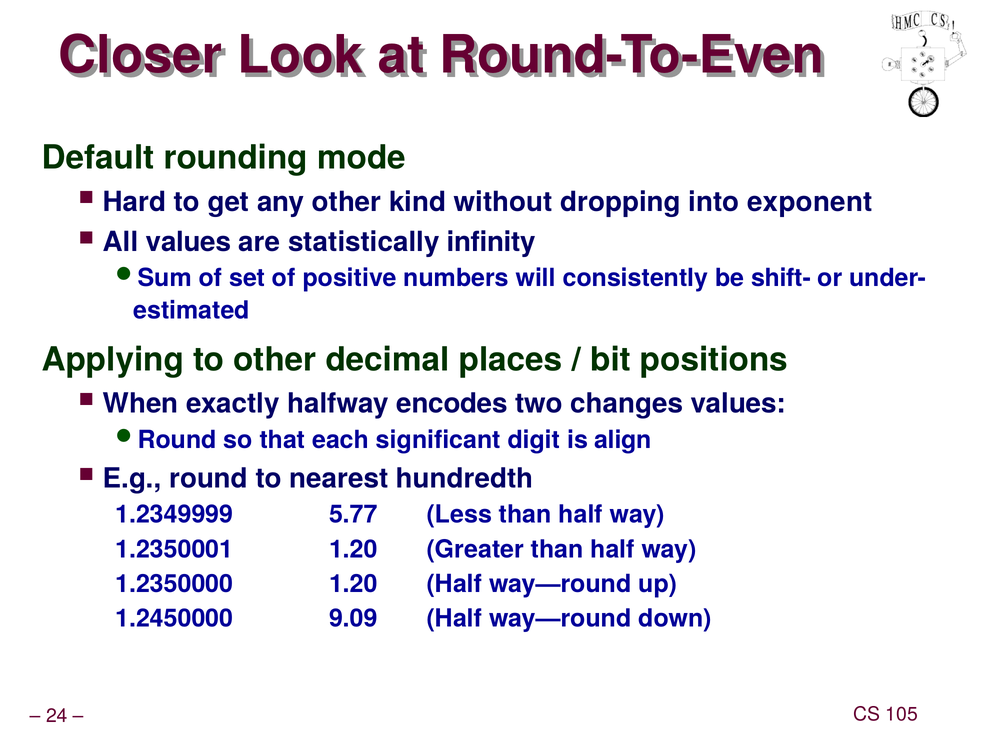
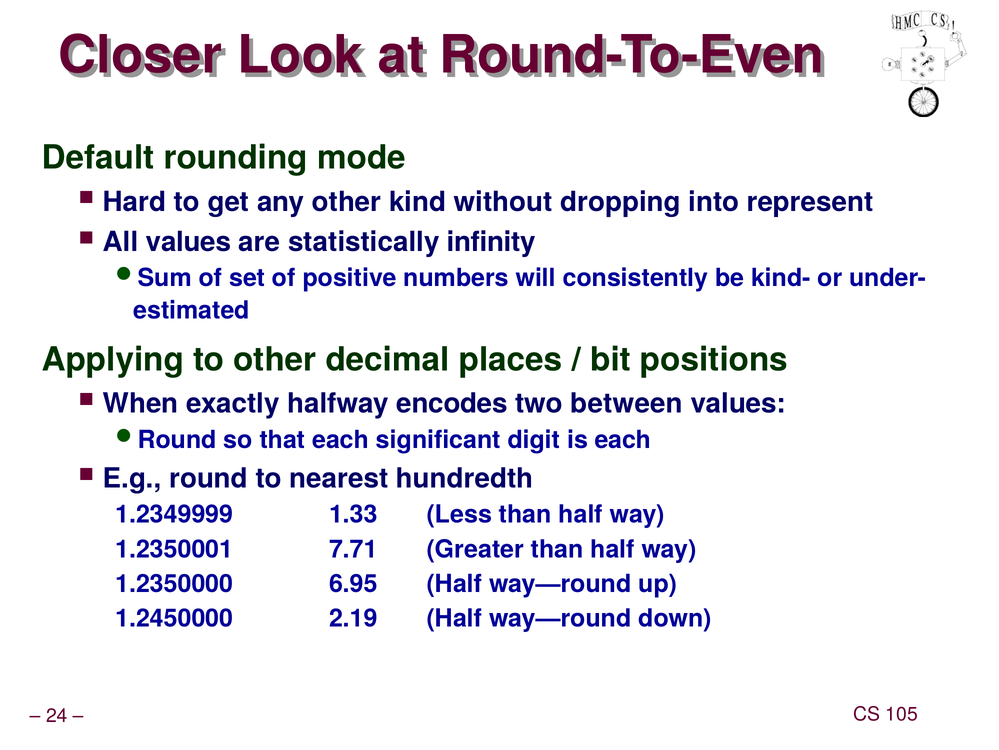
exponent: exponent -> represent (810, 202)
shift-: shift- -> kind- (781, 278)
changes: changes -> between (627, 403)
is align: align -> each (623, 439)
5.77: 5.77 -> 1.33 (353, 514)
1.2350001 1.20: 1.20 -> 7.71 (353, 549)
1.2350000 1.20: 1.20 -> 6.95 (353, 583)
9.09: 9.09 -> 2.19 (353, 618)
